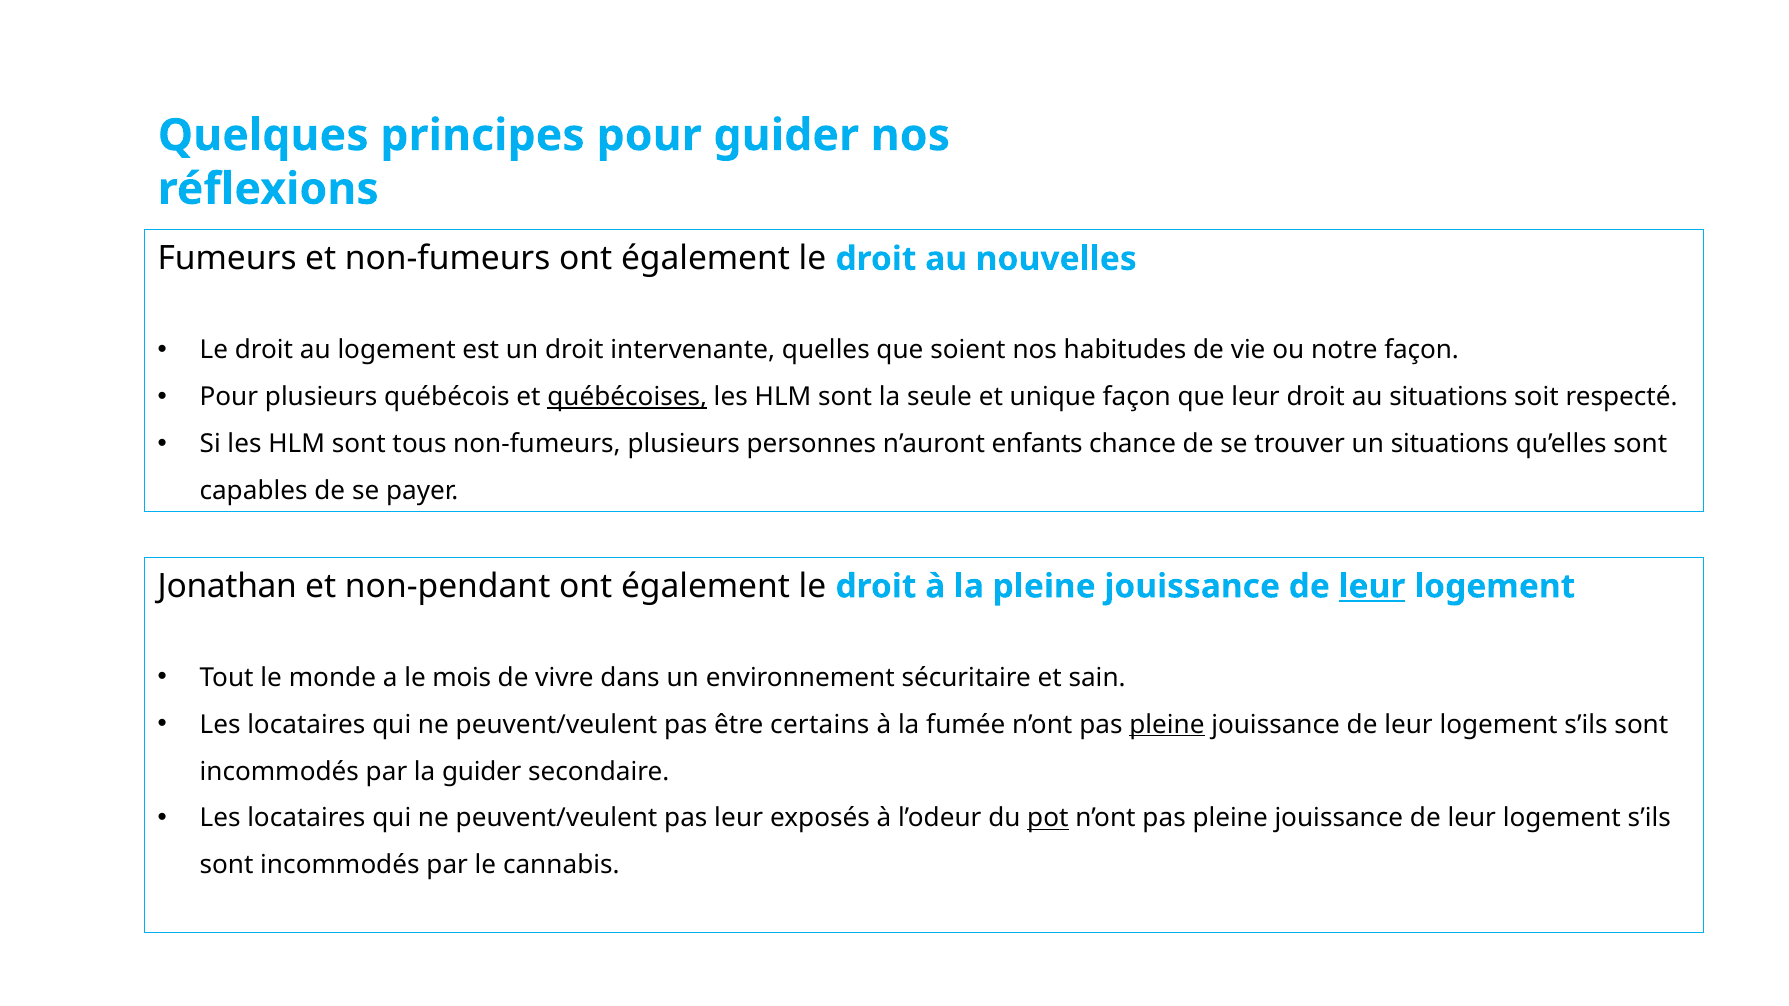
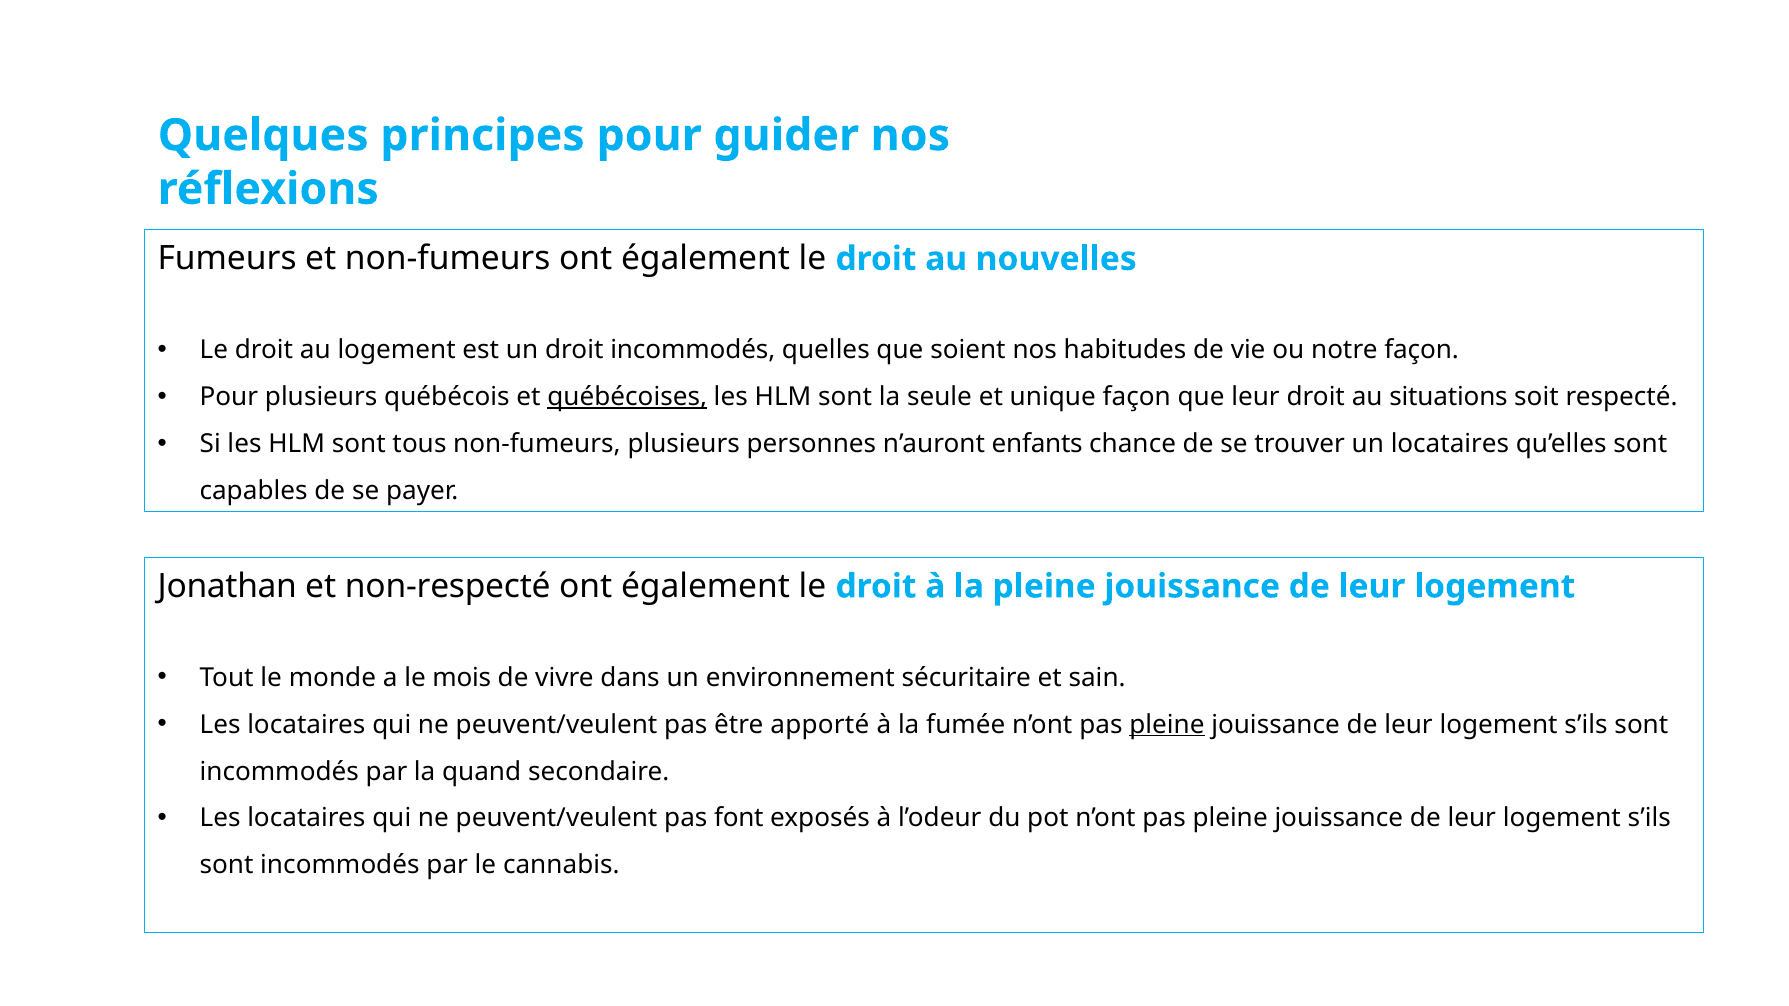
droit intervenante: intervenante -> incommodés (693, 350)
un situations: situations -> locataires (1450, 444)
non-pendant: non-pendant -> non-respecté (448, 587)
leur underline: present -> none (1372, 587)
certains: certains -> apporté (820, 725)
la guider: guider -> quand (482, 772)
pas leur: leur -> font (739, 819)
pot underline: present -> none (1048, 819)
